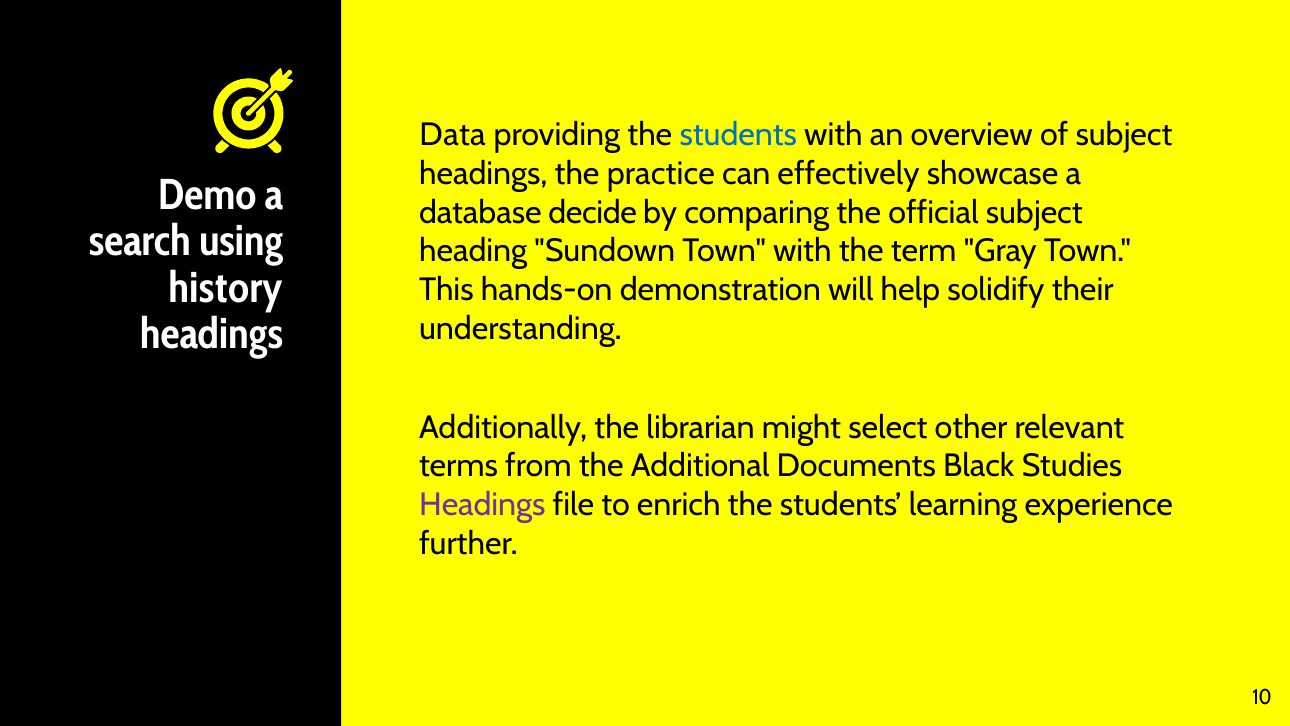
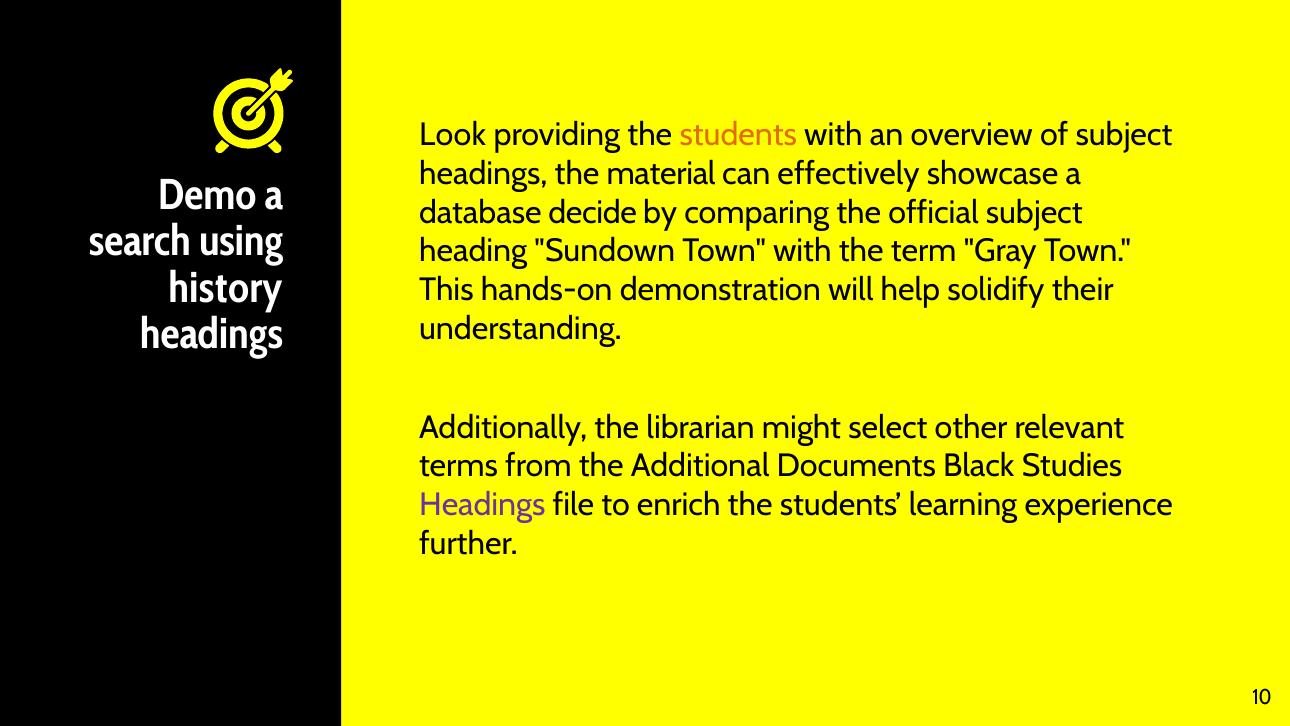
Data: Data -> Look (453, 135)
students colour: blue -> orange (738, 135)
practice: practice -> material (661, 174)
